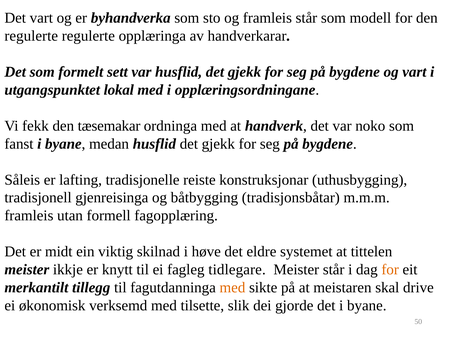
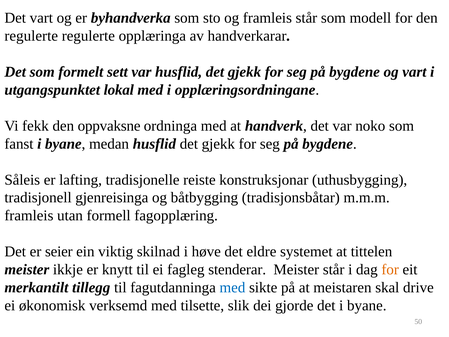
tæsemakar: tæsemakar -> oppvaksne (109, 126)
midt: midt -> seier (59, 251)
tidlegare: tidlegare -> stenderar (237, 269)
med colour: orange -> blue (232, 287)
